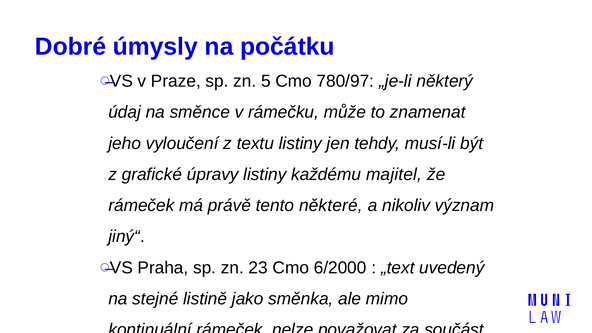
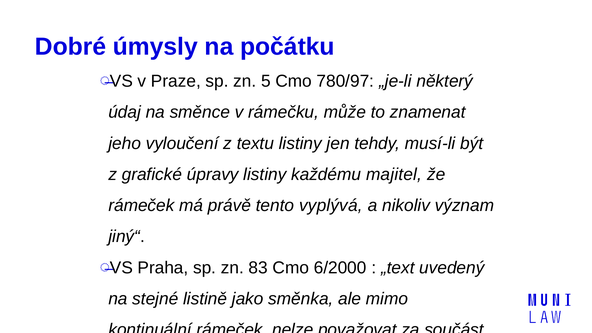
některé: některé -> vyplývá (331, 206)
23: 23 -> 83 (258, 268)
